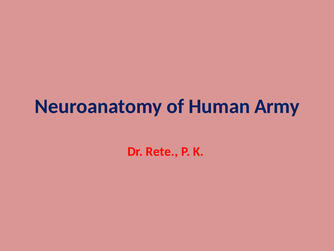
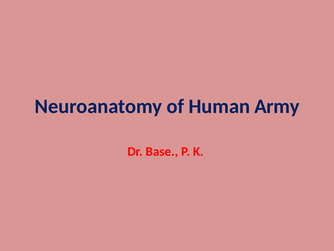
Rete: Rete -> Base (162, 151)
